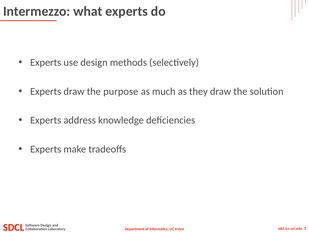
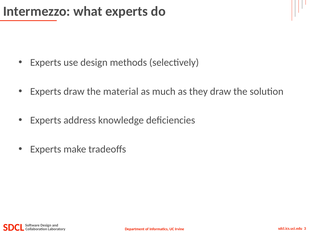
purpose: purpose -> material (121, 91)
